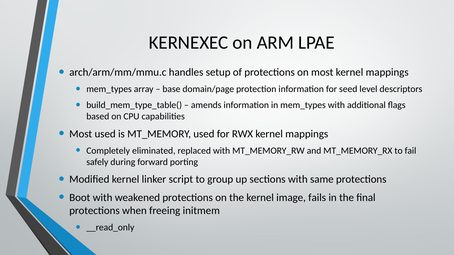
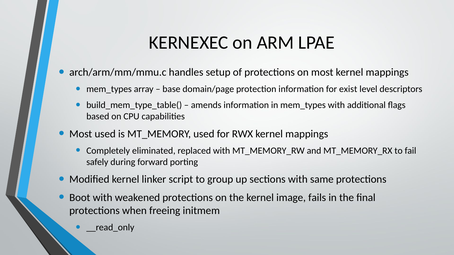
seed: seed -> exist (348, 89)
